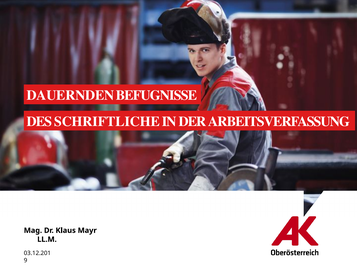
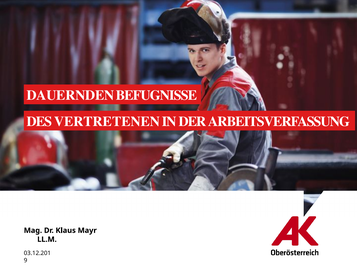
SCHRIFTLICHE: SCHRIFTLICHE -> VERTRETENEN (107, 121)
